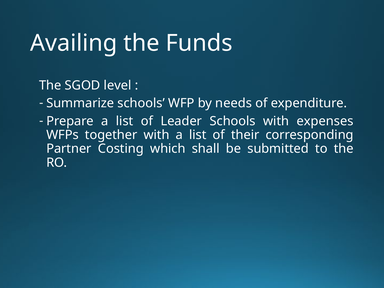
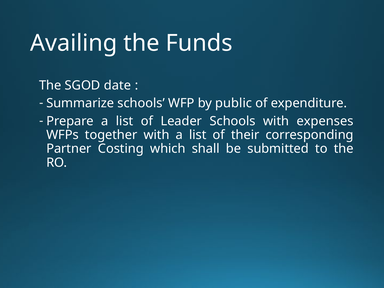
level: level -> date (118, 85)
needs: needs -> public (234, 103)
